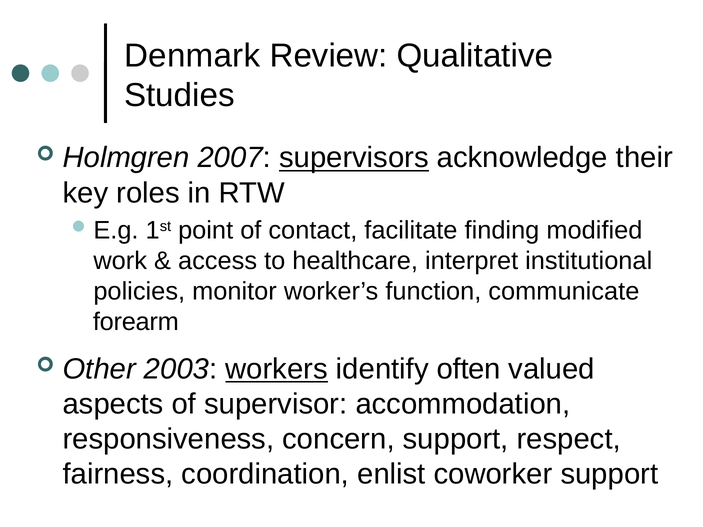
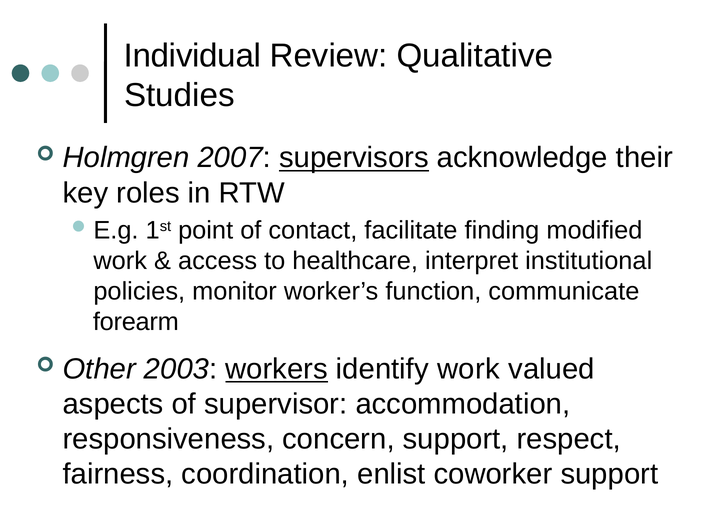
Denmark: Denmark -> Individual (192, 56)
identify often: often -> work (468, 369)
